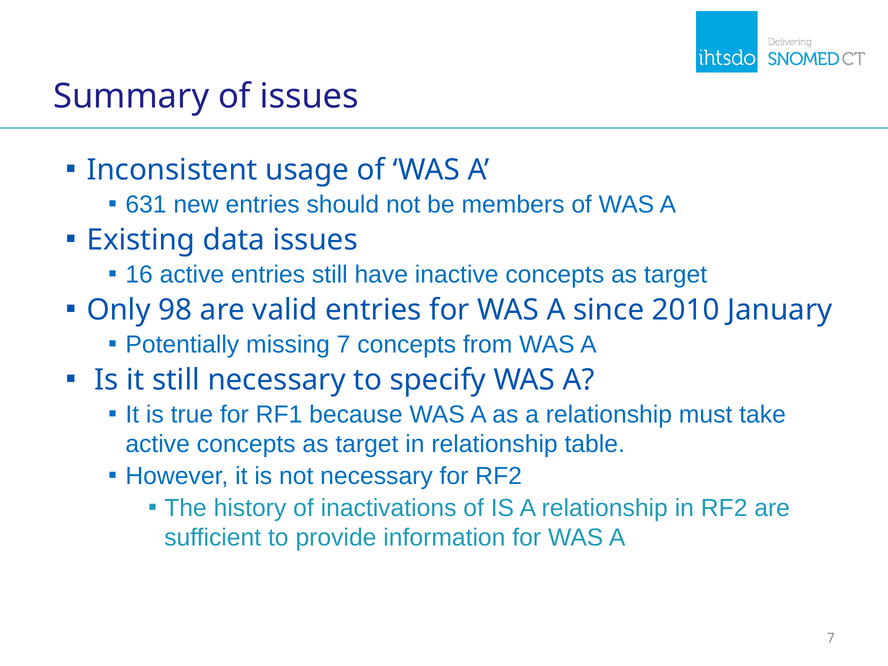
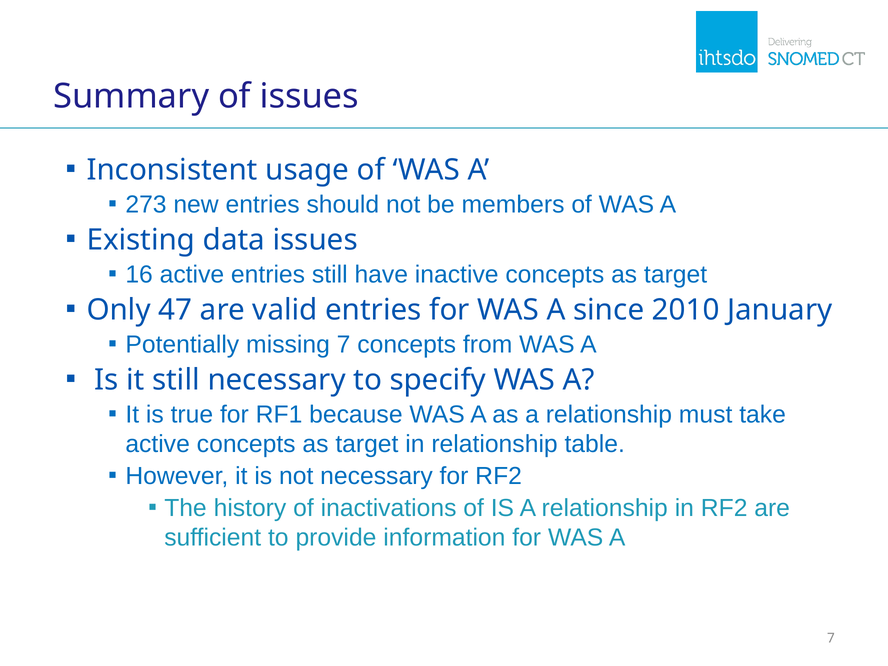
631: 631 -> 273 (146, 204)
98: 98 -> 47 (175, 310)
